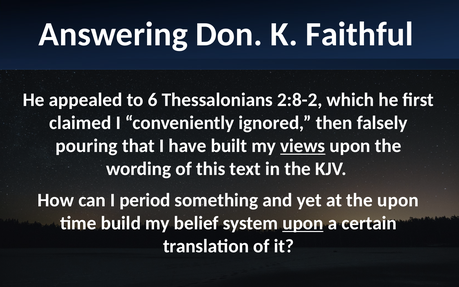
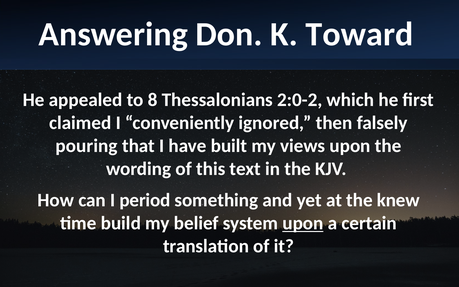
Faithful: Faithful -> Toward (359, 34)
6: 6 -> 8 (153, 100)
2:8-2: 2:8-2 -> 2:0-2 (300, 100)
views underline: present -> none (303, 146)
the upon: upon -> knew (398, 200)
